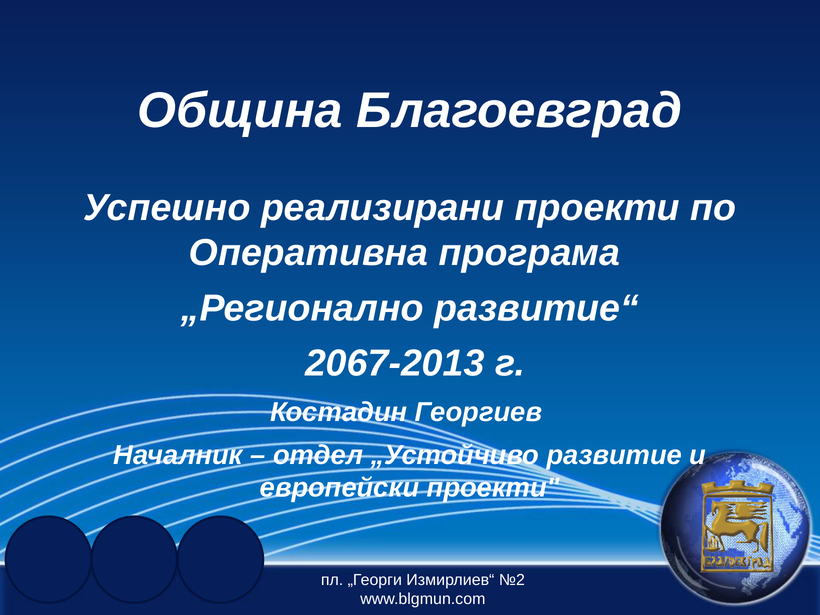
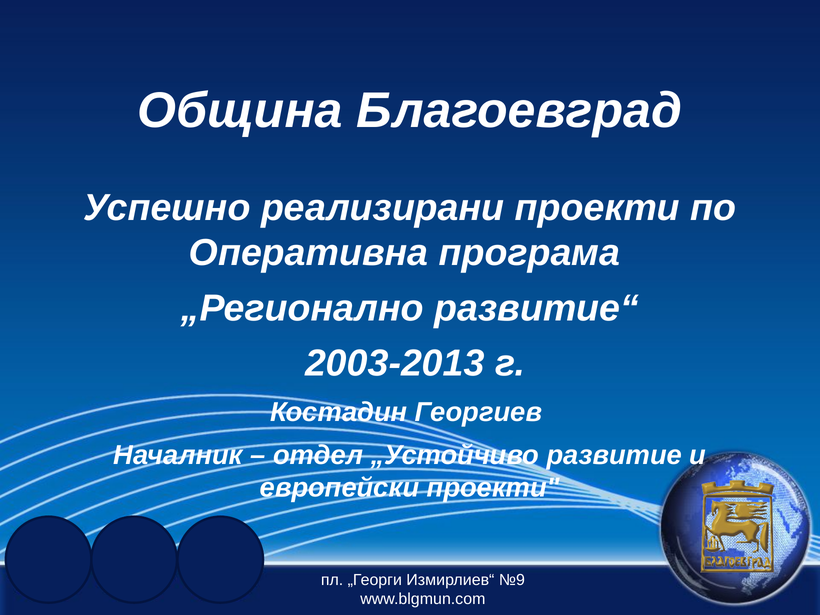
2067-2013: 2067-2013 -> 2003-2013 (395, 363)
№2: №2 -> №9 (512, 580)
